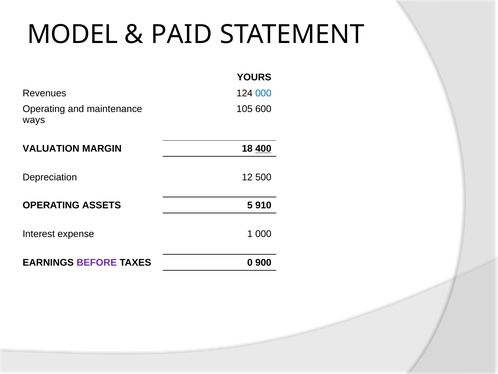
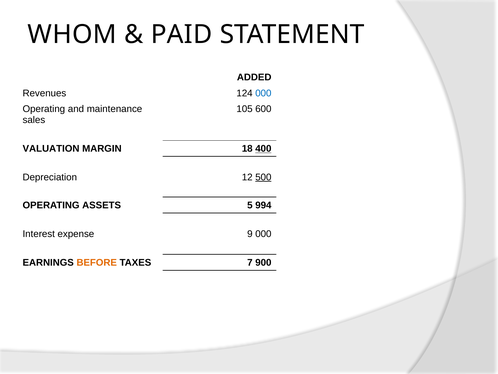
MODEL: MODEL -> WHOM (72, 34)
YOURS: YOURS -> ADDED (254, 77)
ways: ways -> sales (34, 120)
500 underline: none -> present (263, 177)
910: 910 -> 994 (263, 205)
1: 1 -> 9 (250, 234)
BEFORE colour: purple -> orange (97, 262)
0: 0 -> 7 (250, 262)
